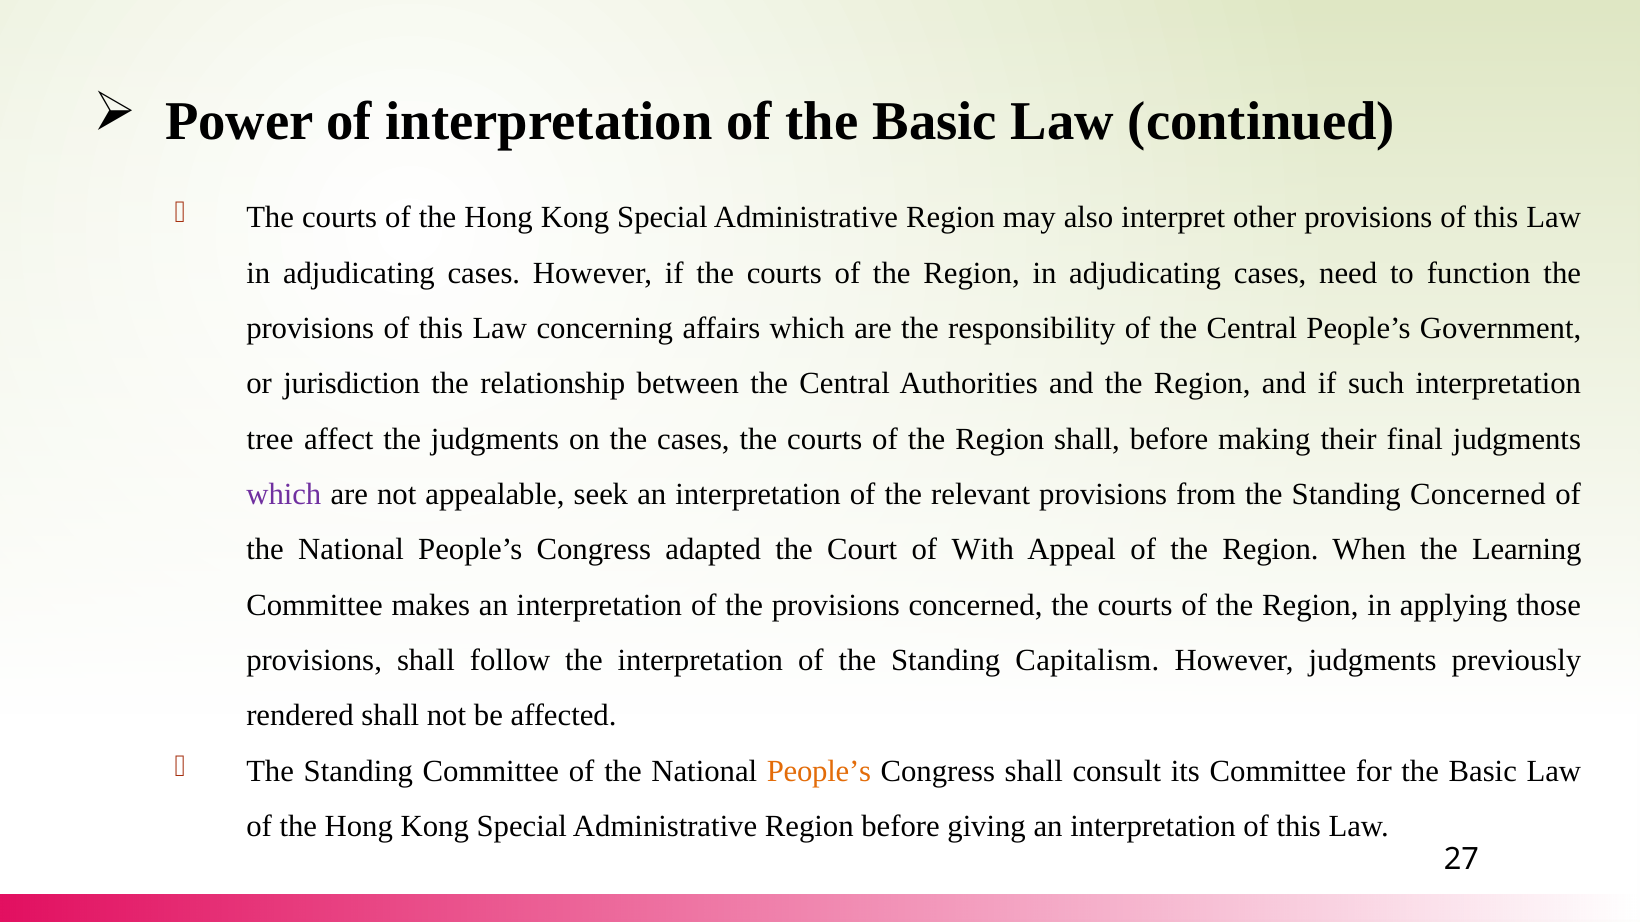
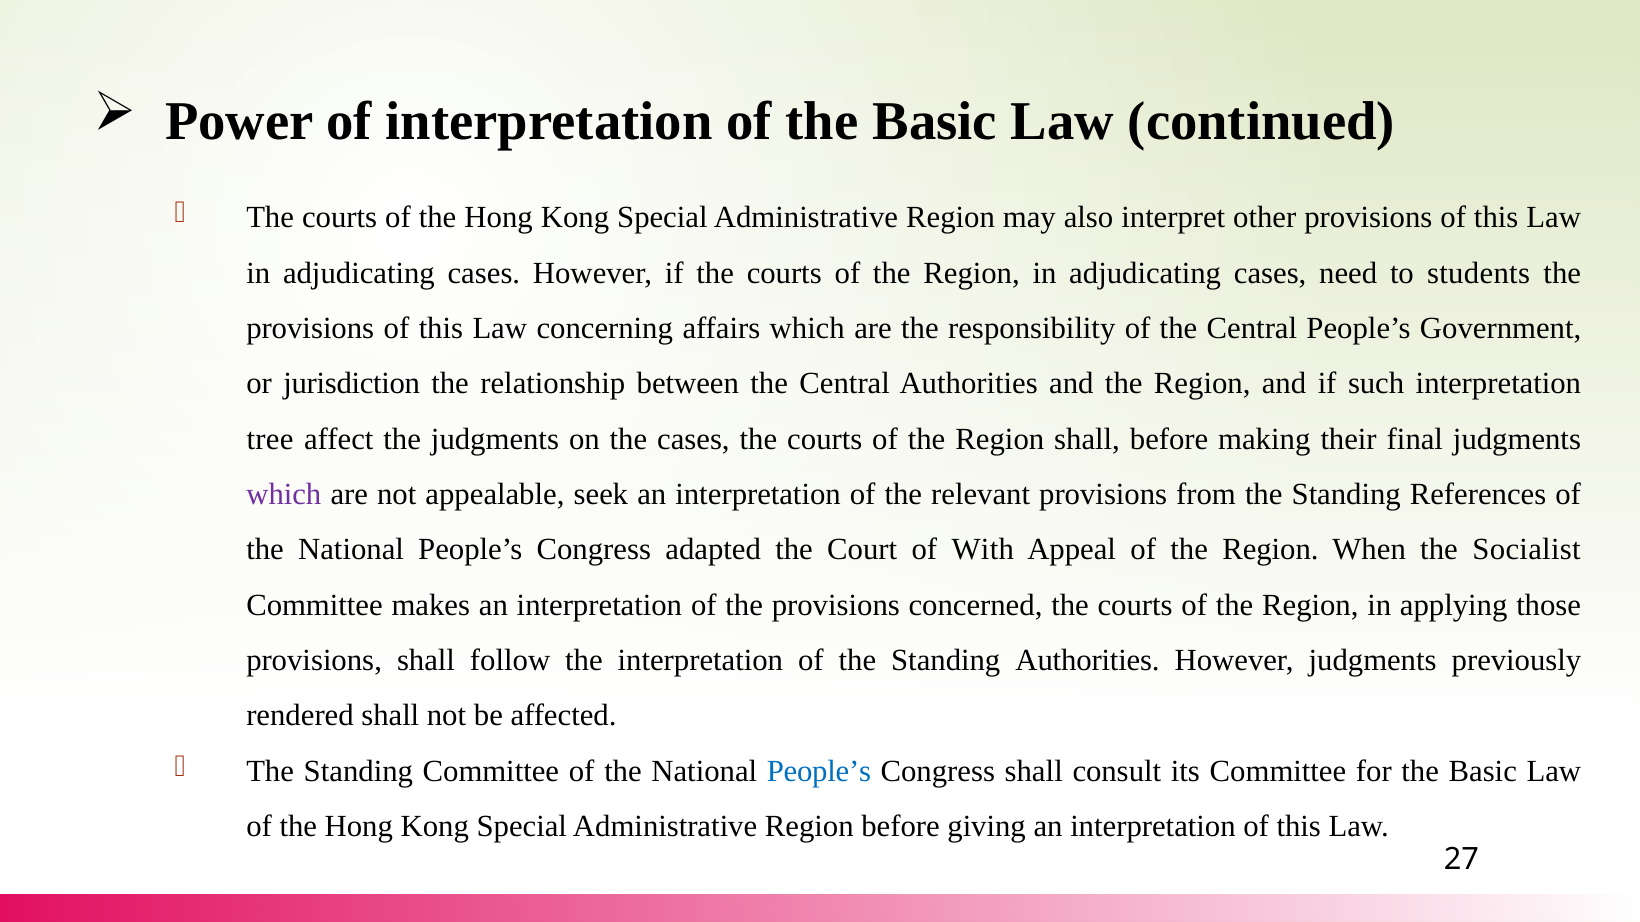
function: function -> students (1479, 273)
Standing Concerned: Concerned -> References (1478, 495)
Learning: Learning -> Socialist (1527, 550)
Standing Capitalism: Capitalism -> Authorities (1088, 661)
People’s colour: orange -> blue (819, 771)
